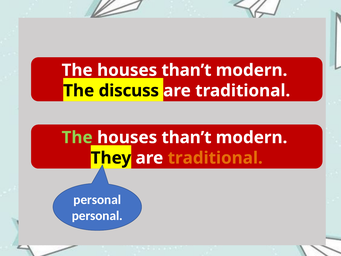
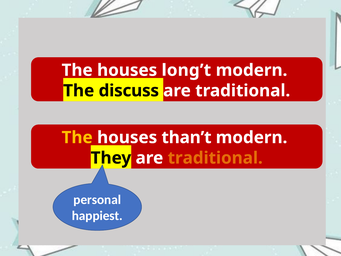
than’t: than’t -> long’t (186, 70)
The colour: light green -> yellow (77, 137)
personal: personal -> happiest (97, 216)
